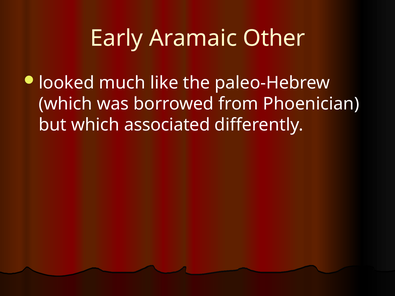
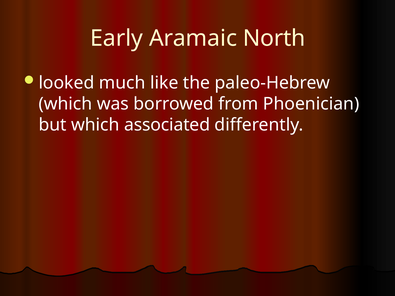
Other: Other -> North (274, 38)
